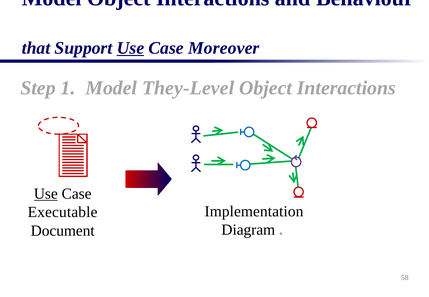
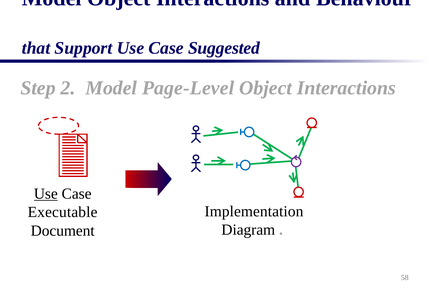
Use underline: present -> none (130, 48)
Moreover: Moreover -> Suggested (224, 48)
1: 1 -> 2 (68, 88)
They-Level: They-Level -> Page-Level (188, 88)
